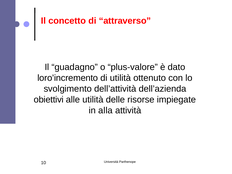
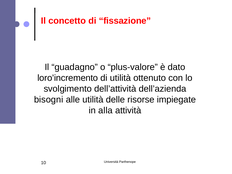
attraverso: attraverso -> fissazione (125, 21)
obiettivi: obiettivi -> bisogni (49, 100)
